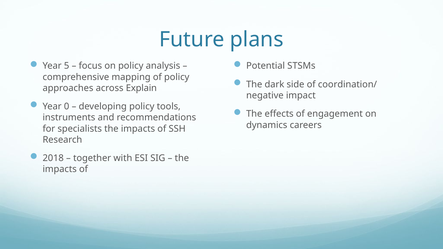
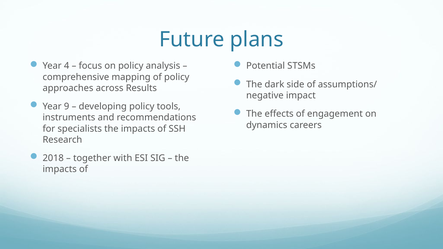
5: 5 -> 4 (67, 66)
coordination/: coordination/ -> assumptions/ (347, 84)
Explain: Explain -> Results (141, 88)
0: 0 -> 9 (67, 107)
